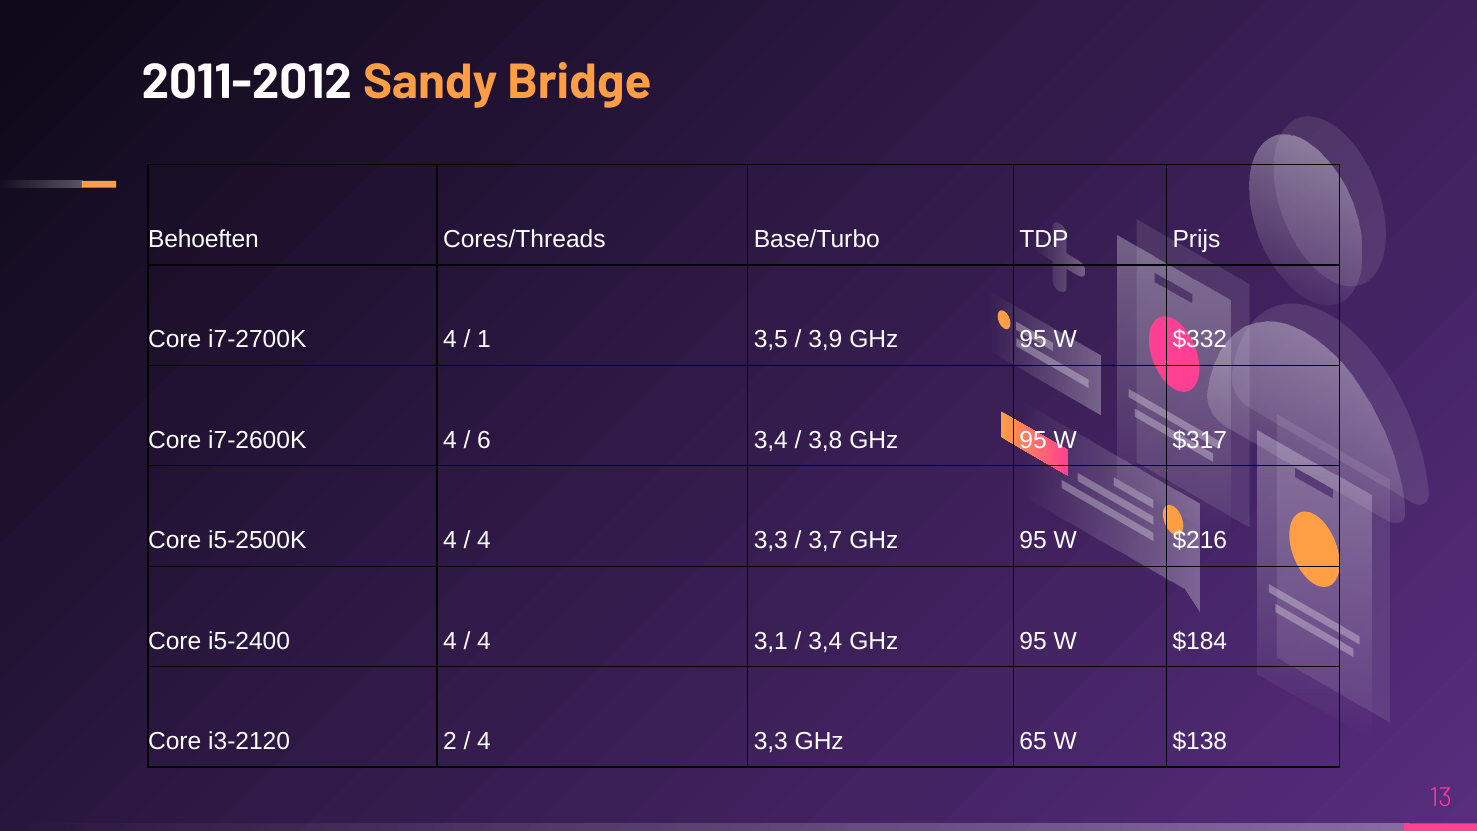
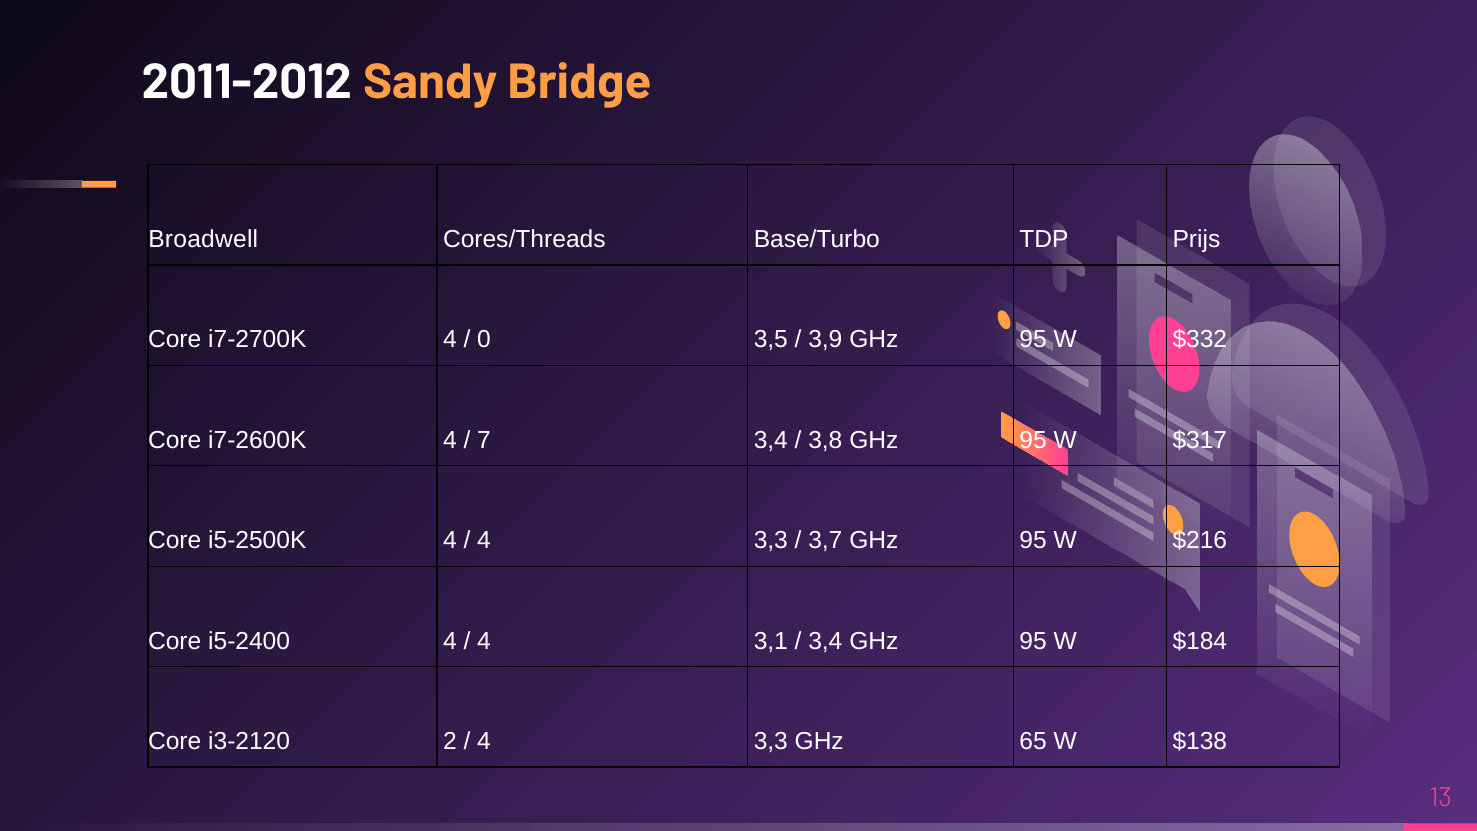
Behoeften: Behoeften -> Broadwell (203, 239)
1: 1 -> 0 (484, 340)
6: 6 -> 7 (484, 440)
